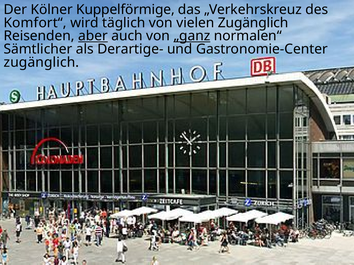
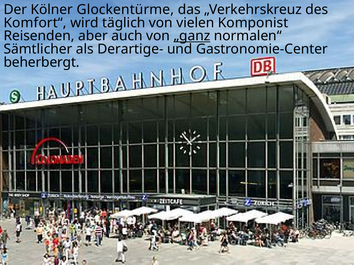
Kuppelförmige: Kuppelförmige -> Glockentürme (125, 10)
vielen Zugänglich: Zugänglich -> Komponist (253, 23)
aber underline: present -> none (93, 36)
zugänglich: zugänglich -> beherbergt (42, 62)
